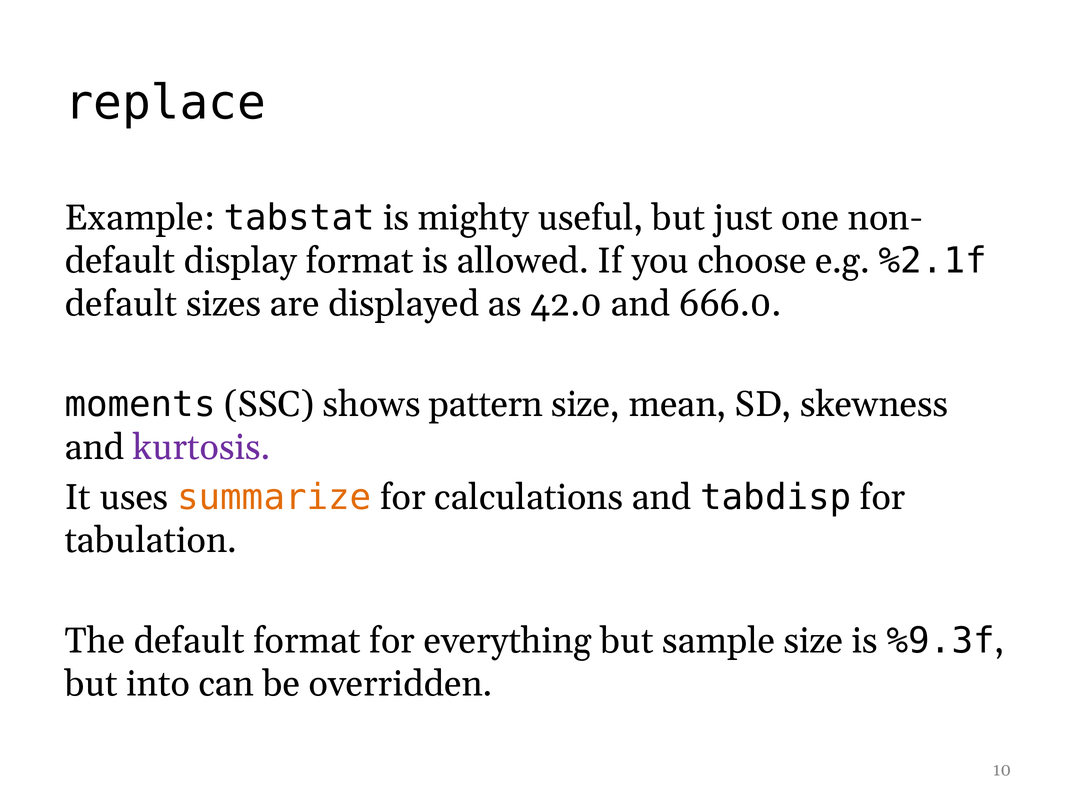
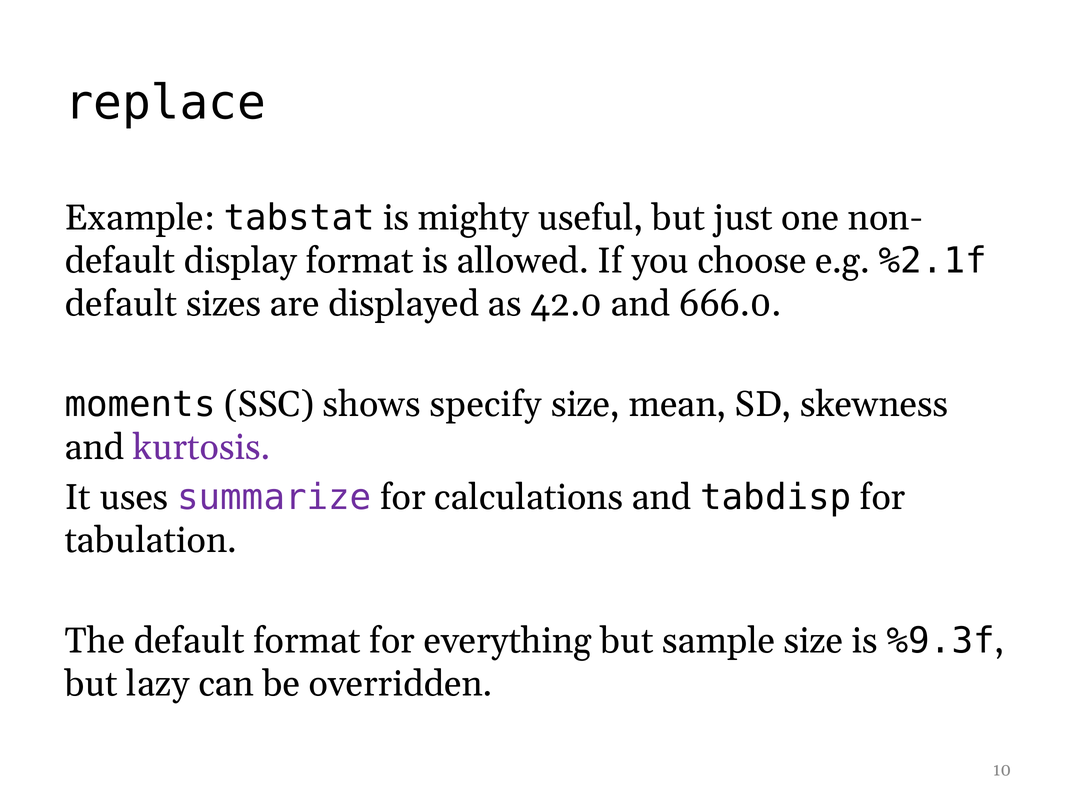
pattern: pattern -> specify (486, 404)
summarize colour: orange -> purple (274, 497)
into: into -> lazy (158, 684)
